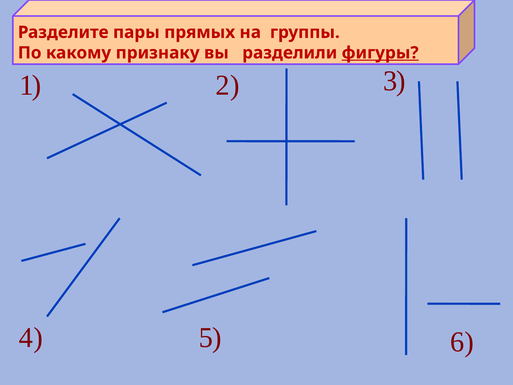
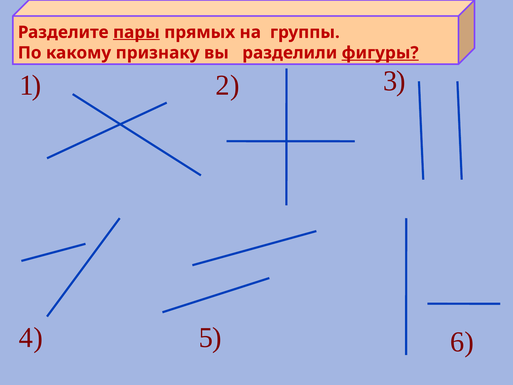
пары underline: none -> present (136, 32)
